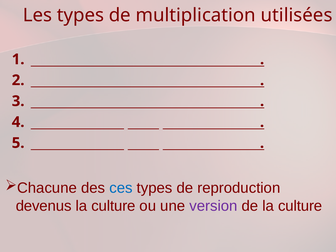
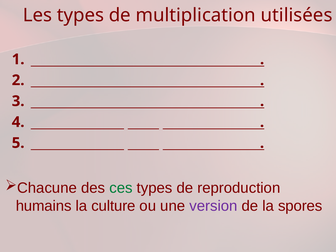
ces colour: blue -> green (121, 188)
devenus: devenus -> humains (44, 206)
de la culture: culture -> spores (300, 206)
